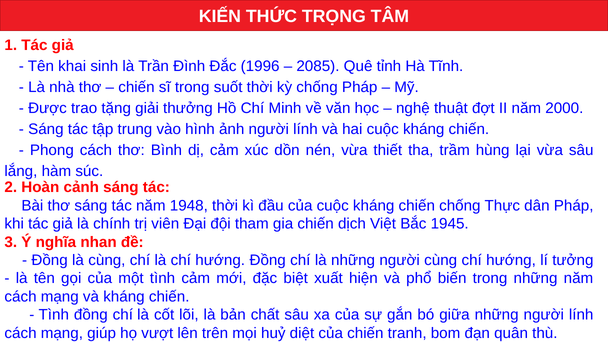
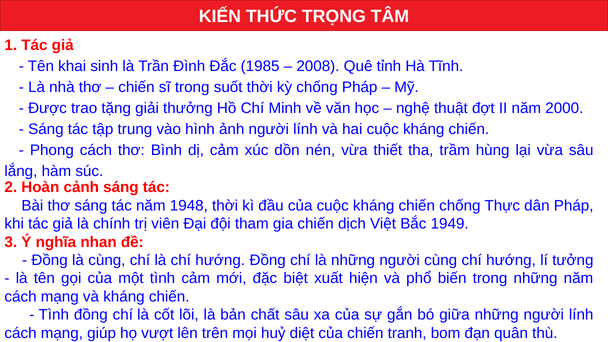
1996: 1996 -> 1985 (260, 66)
2085: 2085 -> 2008 (318, 66)
1945: 1945 -> 1949 (450, 224)
